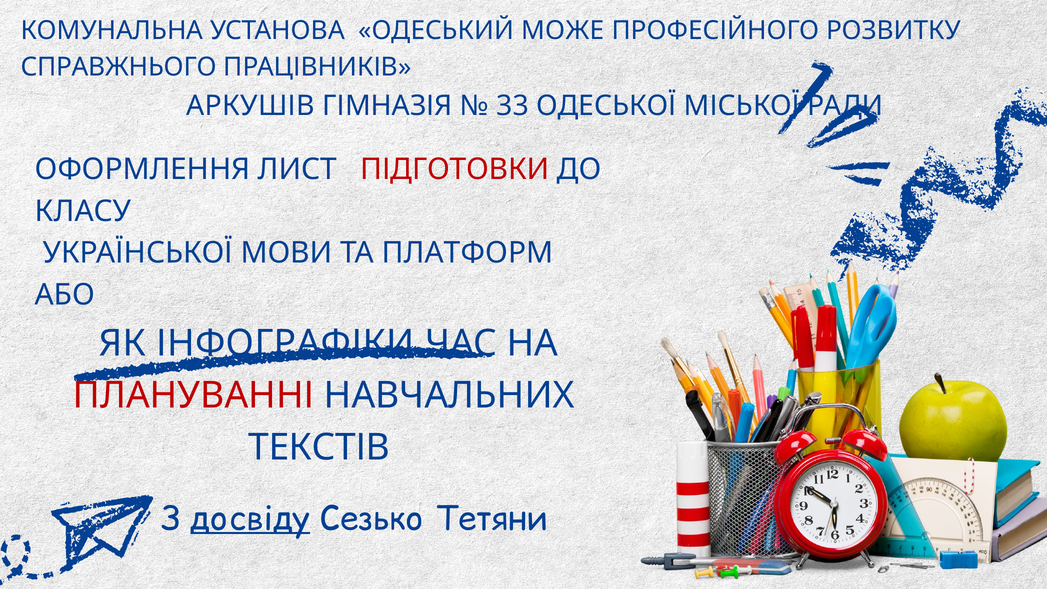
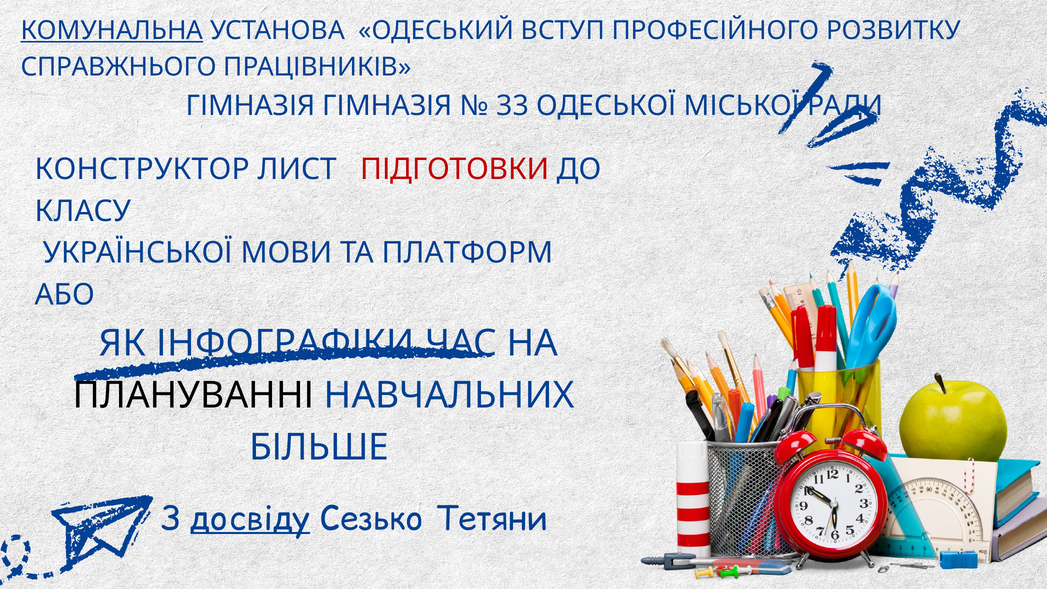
КОМУНАЛЬНА underline: none -> present (112, 30)
МОЖЕ: МОЖЕ -> ВСТУП (563, 30)
АРКУШІВ: АРКУШІВ -> ГІМНАЗІЯ (251, 106)
ОФОРМЛЕННЯ: ОФОРМЛЕННЯ -> КОНСТРУКТОР (142, 169)
ПЛАНУВАННІ colour: red -> black (194, 395)
ТЕКСТІВ: ТЕКСТІВ -> БІЛЬШЕ (319, 448)
